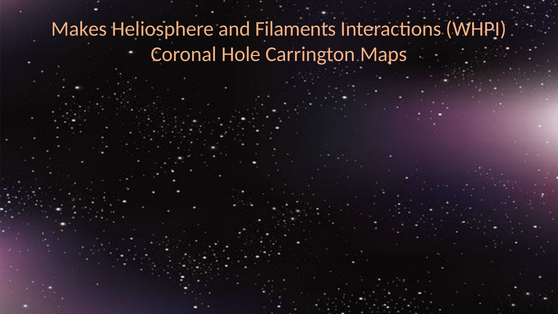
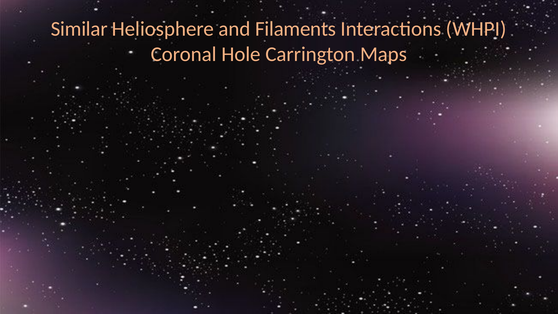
Makes: Makes -> Similar (79, 29)
